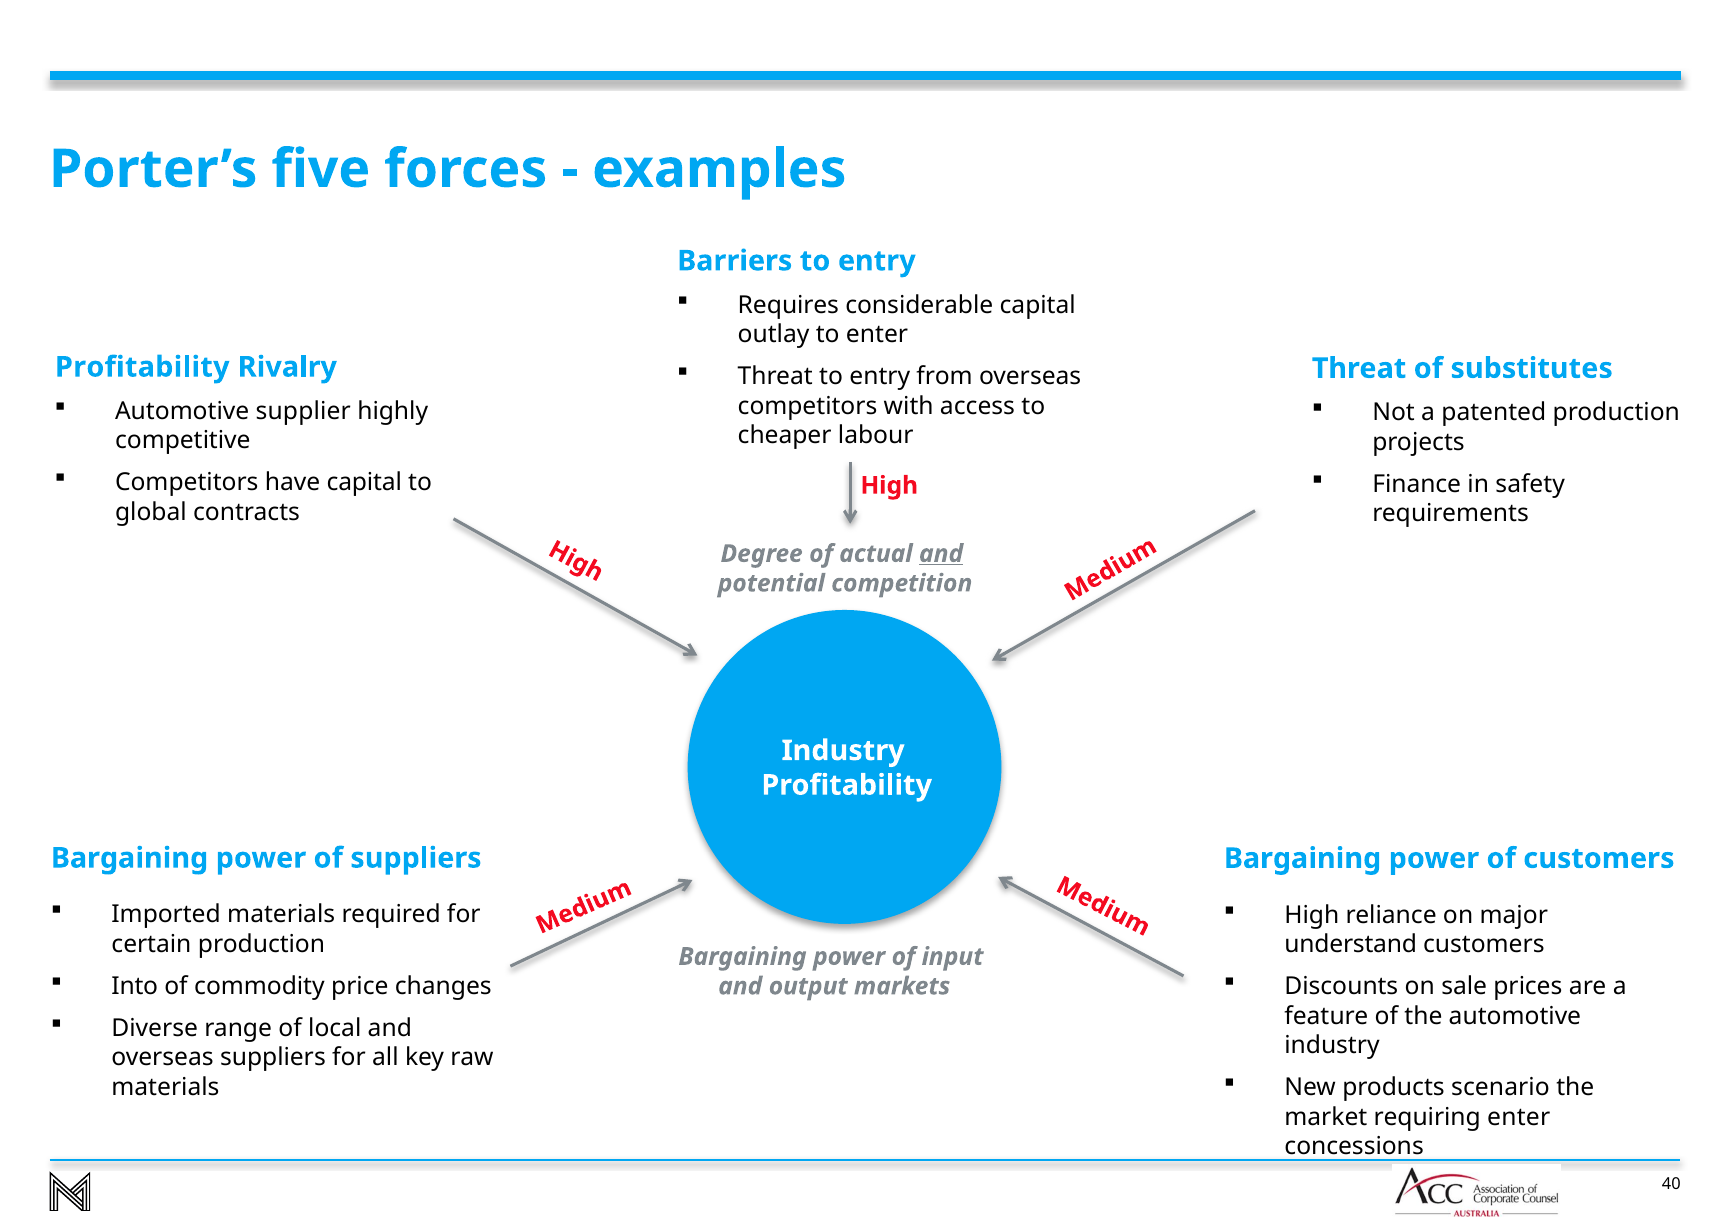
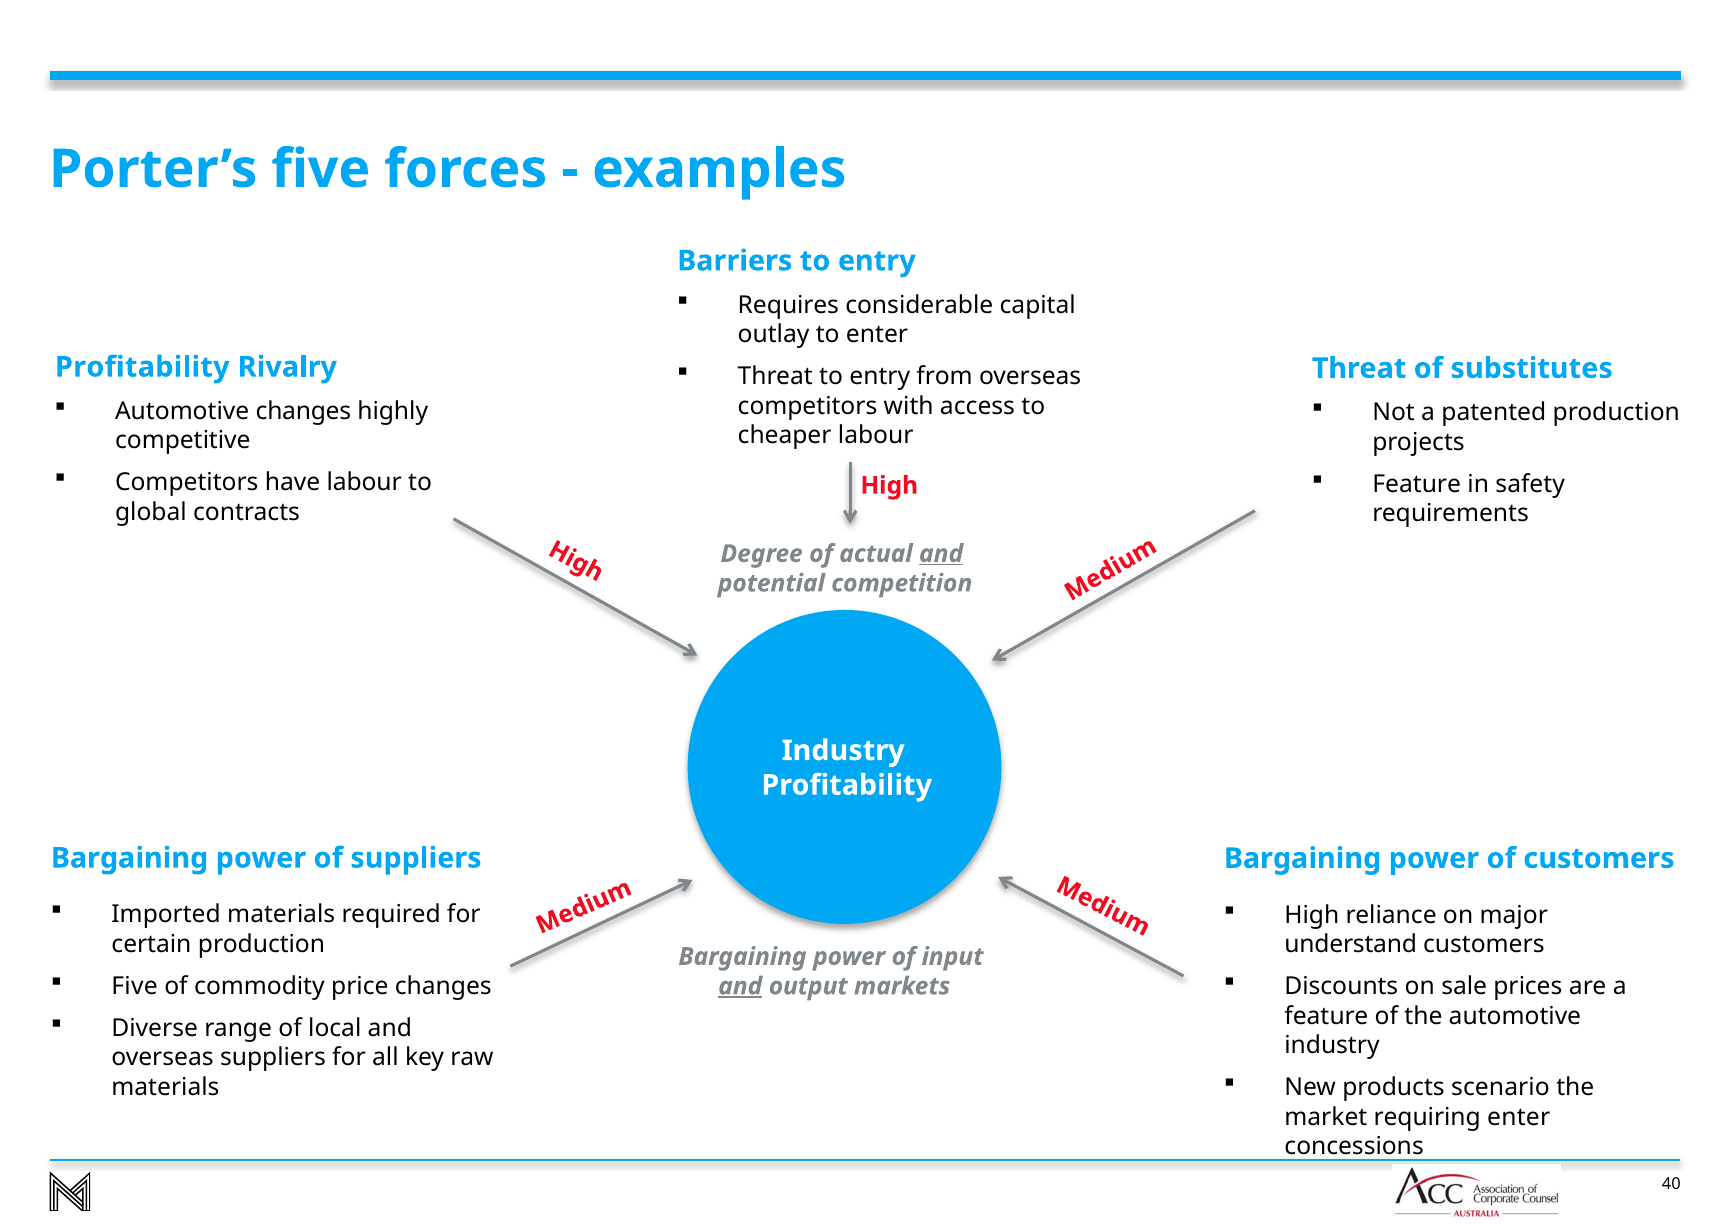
Automotive supplier: supplier -> changes (303, 411)
have capital: capital -> labour (364, 482)
Finance: Finance -> Feature (1417, 484)
Into: Into -> Five (135, 986)
and underline: none -> present (740, 986)
